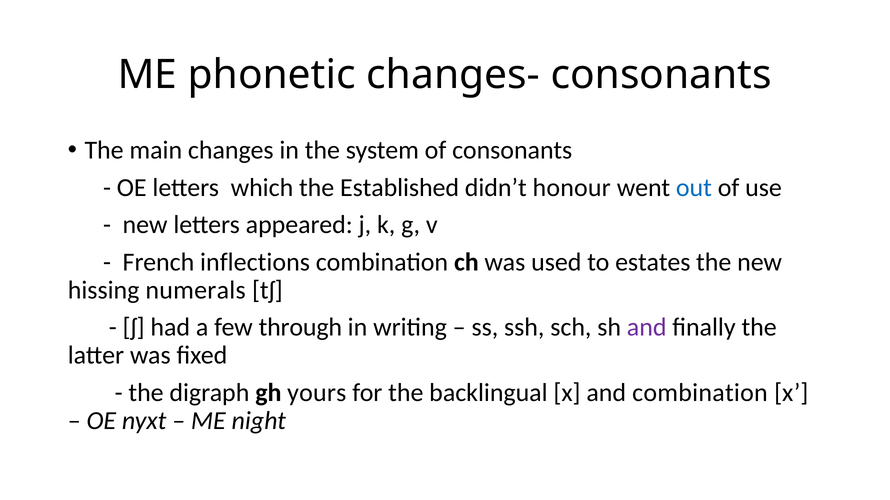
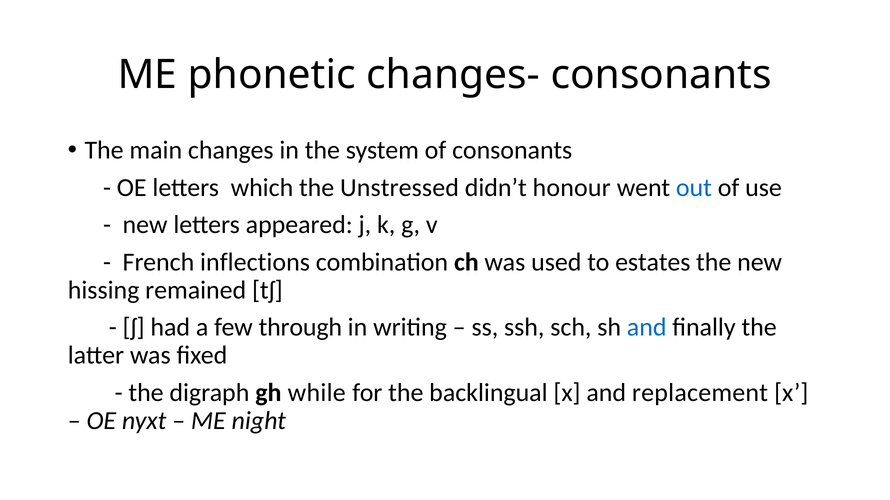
Established: Established -> Unstressed (399, 188)
numerals: numerals -> remained (196, 290)
and colour: purple -> blue (647, 328)
yours: yours -> while (317, 393)
and combination: combination -> replacement (700, 393)
